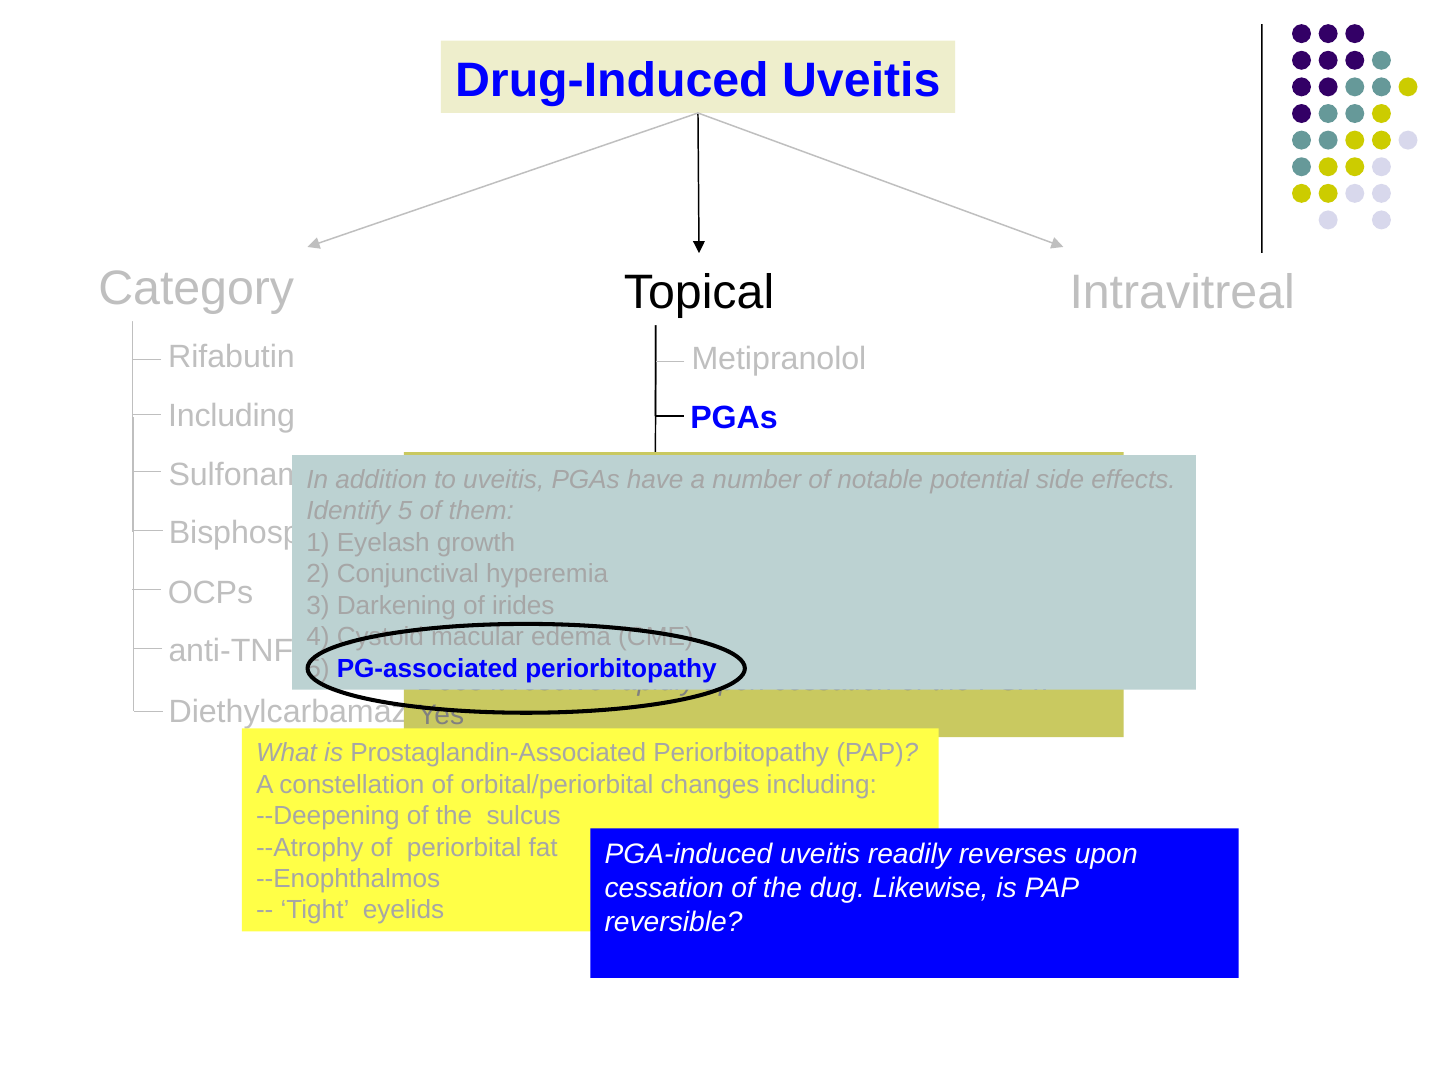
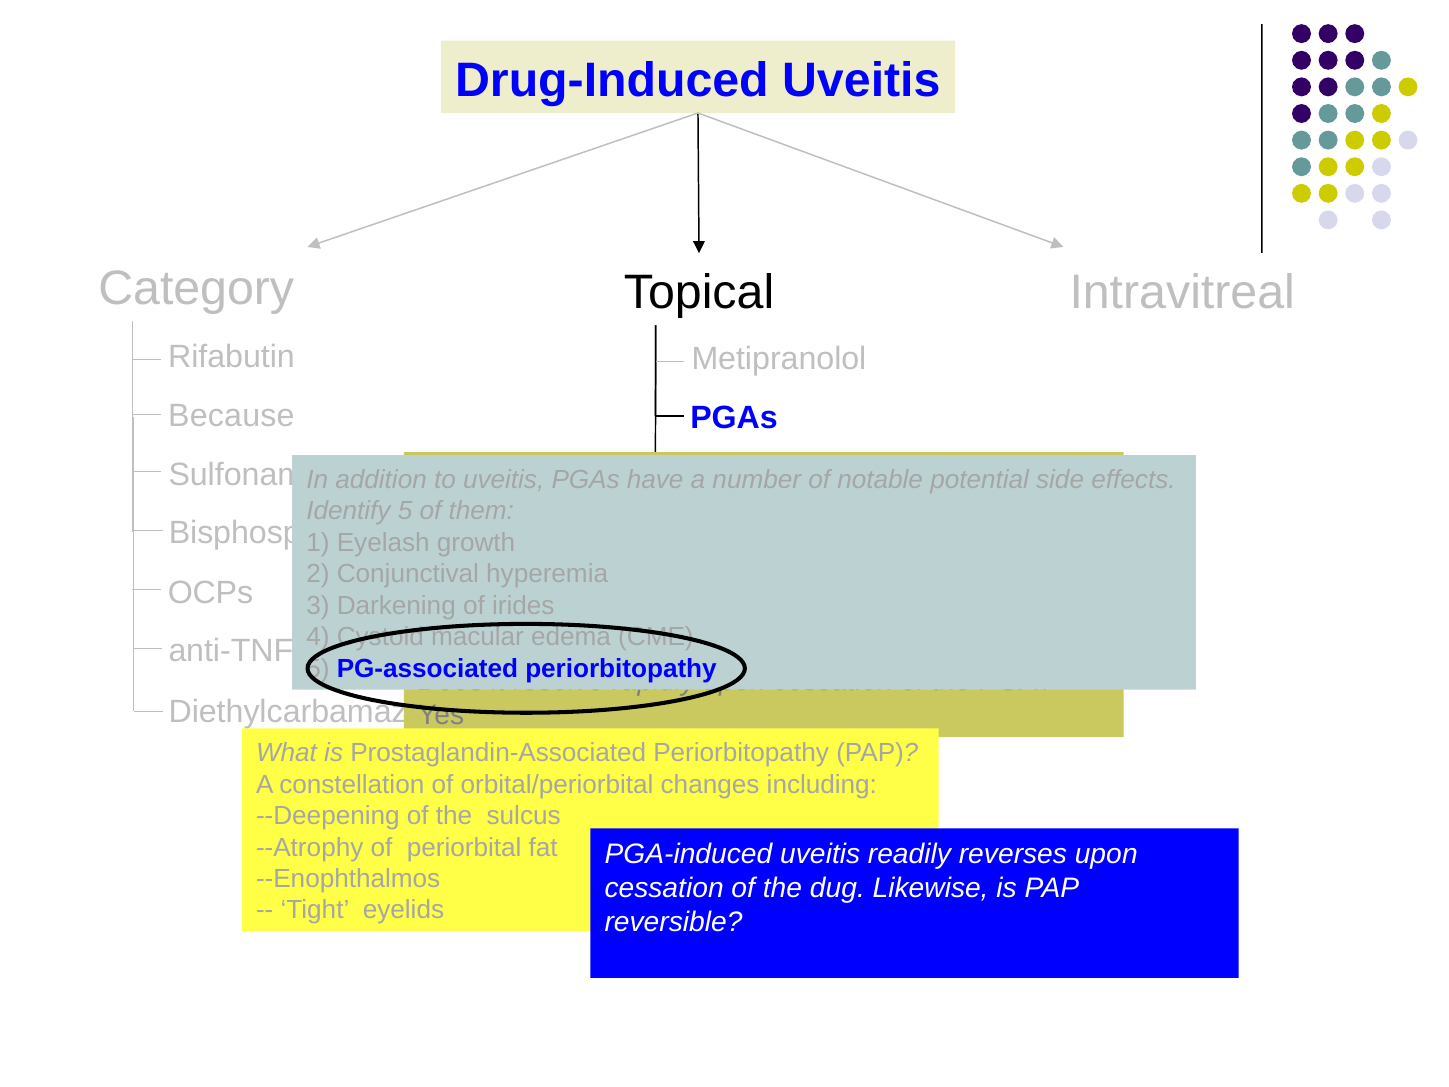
Including: Including -> Because (231, 416)
